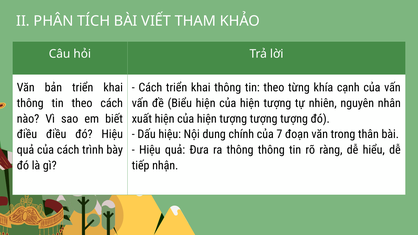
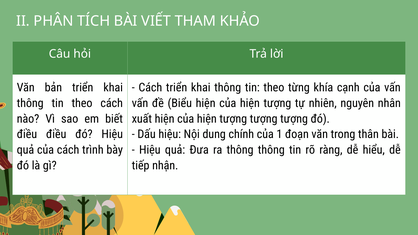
7: 7 -> 1 (279, 134)
